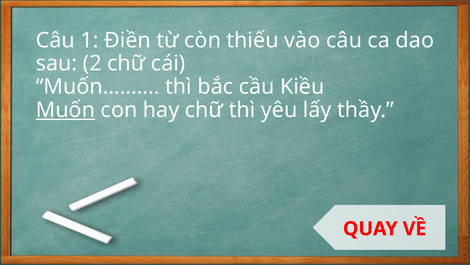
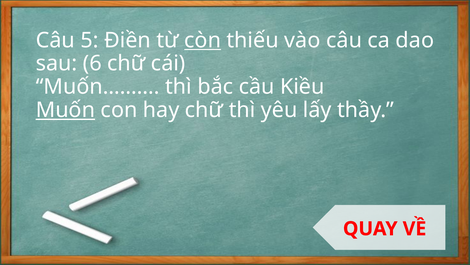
1: 1 -> 5 (89, 40)
còn underline: none -> present (203, 40)
2: 2 -> 6 (92, 63)
